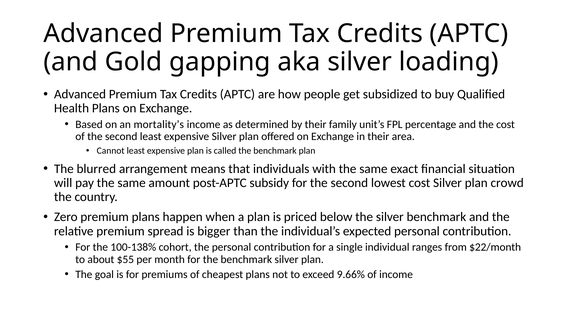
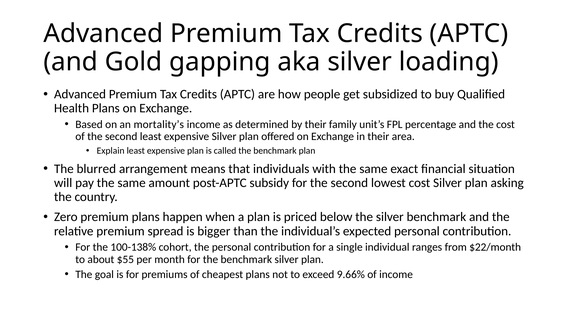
Cannot: Cannot -> Explain (111, 151)
crowd: crowd -> asking (507, 183)
